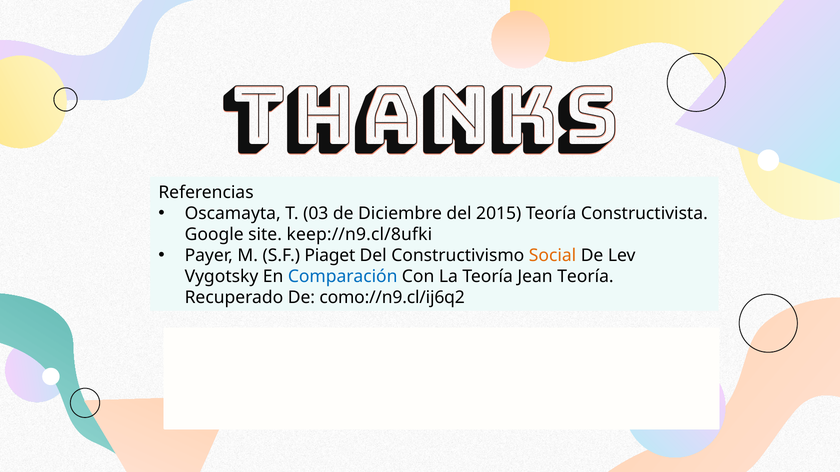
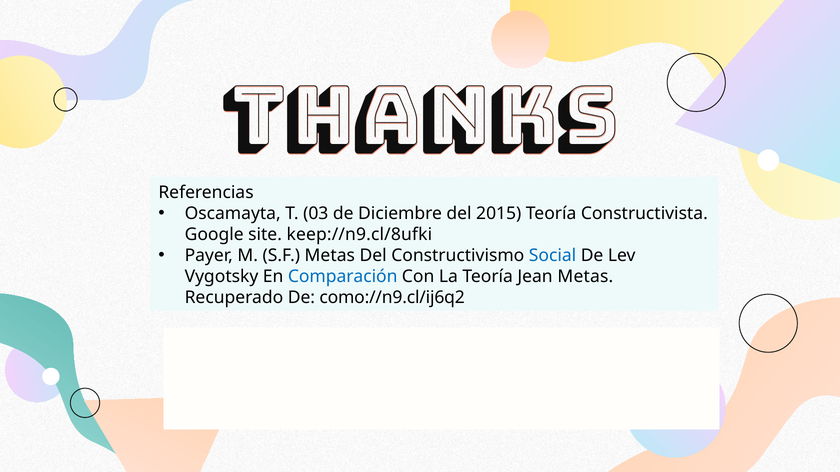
S.F Piaget: Piaget -> Metas (330, 256)
Social colour: orange -> blue (553, 256)
Jean Teoría: Teoría -> Metas (585, 277)
